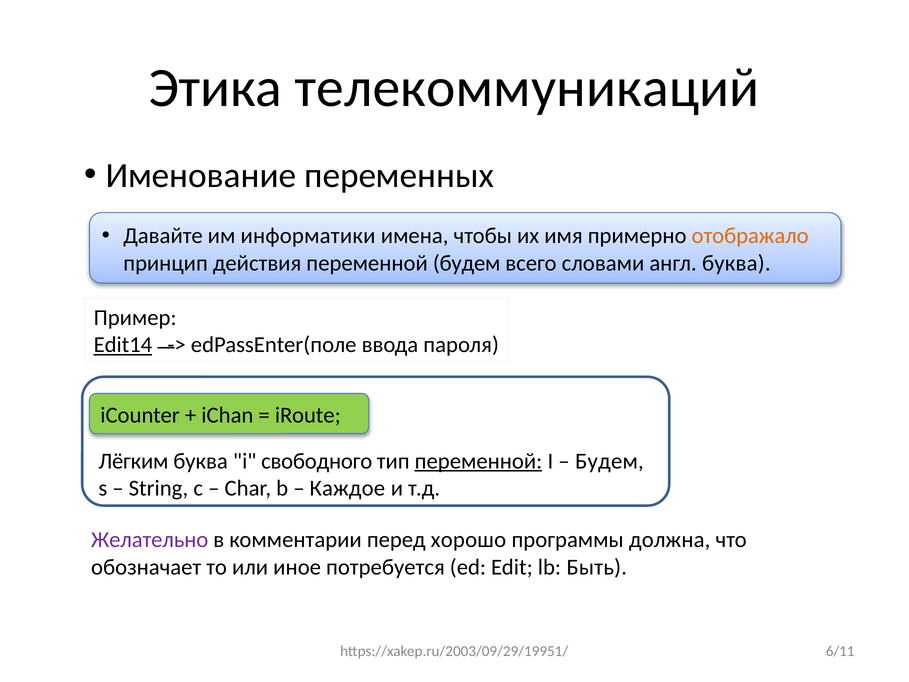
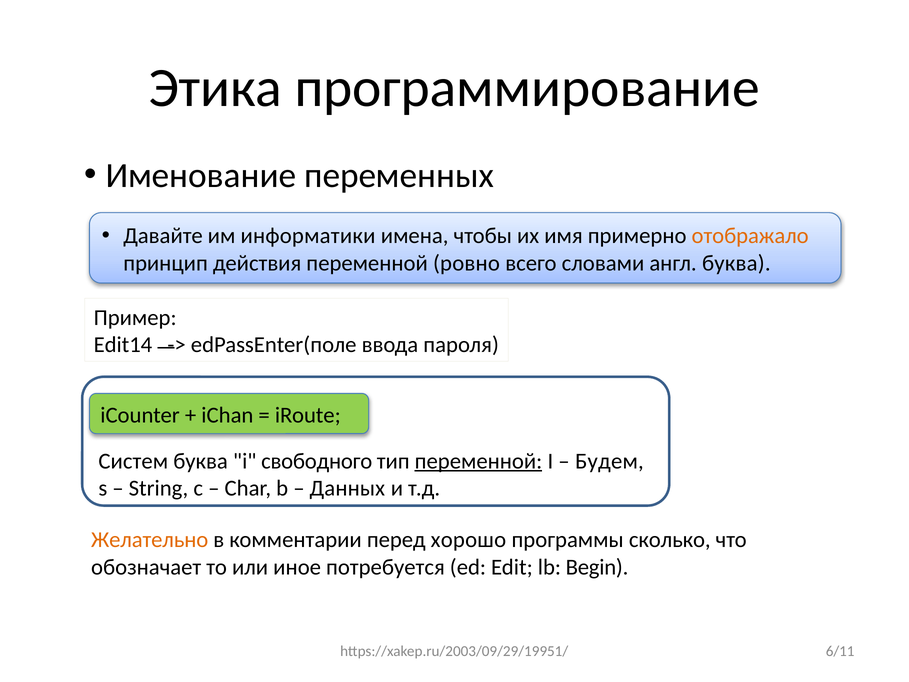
телекоммуникаций: телекоммуникаций -> программирование (527, 88)
переменной будем: будем -> ровно (466, 263)
Edit14 underline: present -> none (123, 345)
Лёгким: Лёгким -> Систем (133, 461)
Каждое: Каждое -> Данных (347, 488)
Желательно colour: purple -> orange (150, 540)
должна: должна -> сколько (670, 540)
Быть: Быть -> Begin (597, 567)
